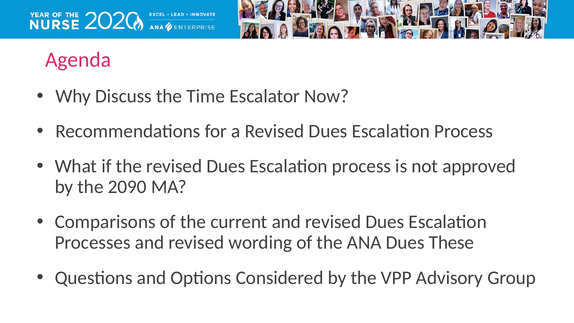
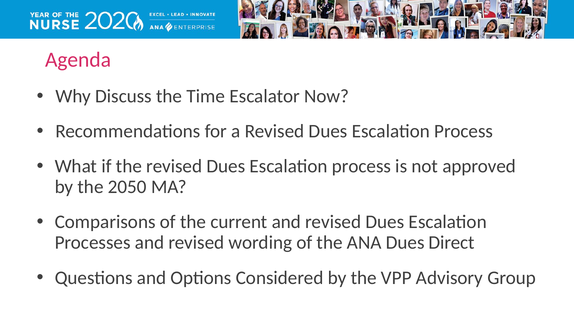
2090: 2090 -> 2050 (127, 187)
These: These -> Direct (452, 243)
